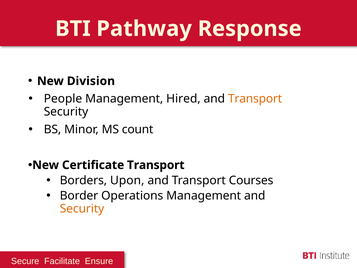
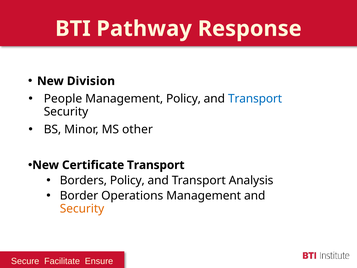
Management Hired: Hired -> Policy (184, 99)
Transport colour: orange -> blue (255, 99)
count: count -> other (137, 129)
Borders Upon: Upon -> Policy (127, 180)
Courses: Courses -> Analysis (251, 180)
